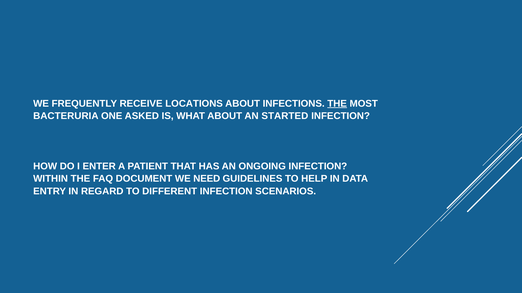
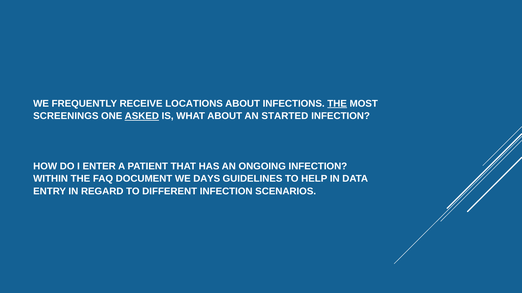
BACTERURIA: BACTERURIA -> SCREENINGS (66, 116)
ASKED underline: none -> present (142, 116)
NEED: NEED -> DAYS (207, 179)
